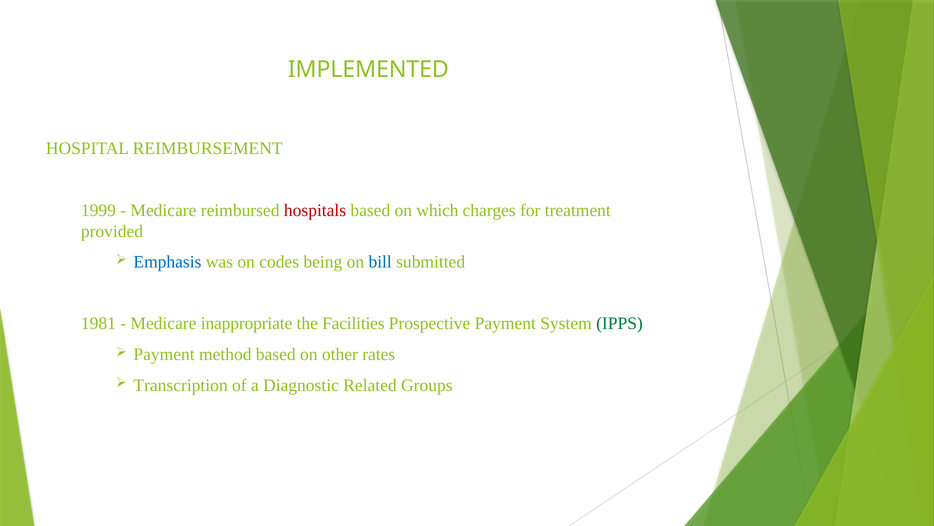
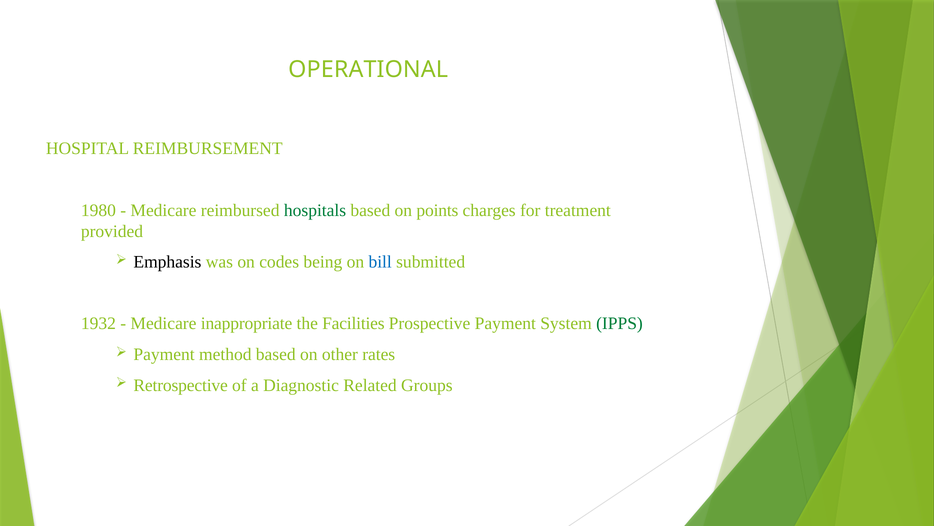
IMPLEMENTED: IMPLEMENTED -> OPERATIONAL (368, 70)
1999: 1999 -> 1980 (98, 210)
hospitals colour: red -> green (315, 210)
which: which -> points (437, 210)
Emphasis colour: blue -> black (167, 262)
1981: 1981 -> 1932 (98, 323)
Transcription: Transcription -> Retrospective (181, 385)
